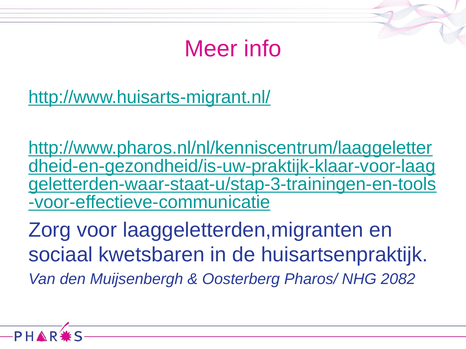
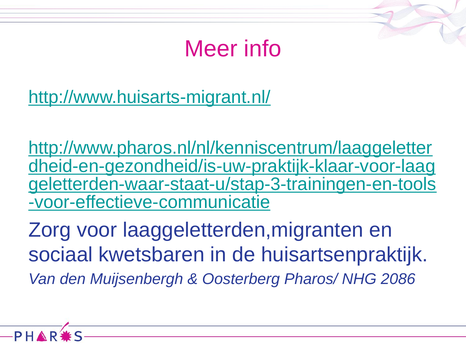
2082: 2082 -> 2086 (398, 280)
